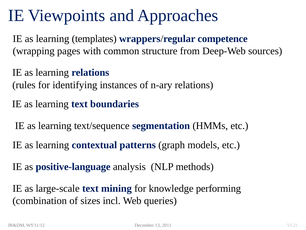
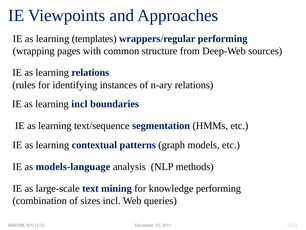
wrappers/regular competence: competence -> performing (223, 39)
learning text: text -> incl (79, 104)
positive-language: positive-language -> models-language (73, 166)
